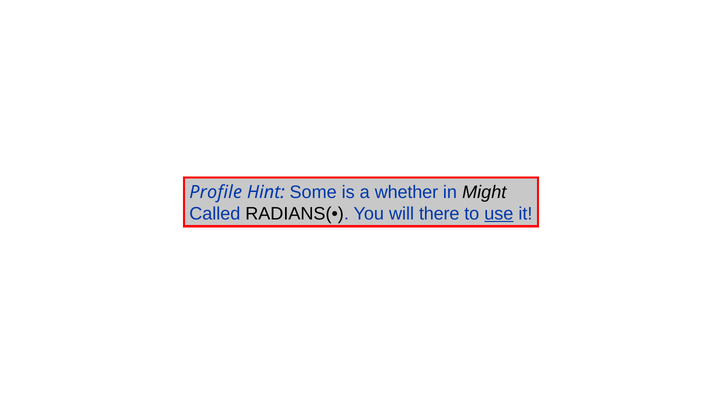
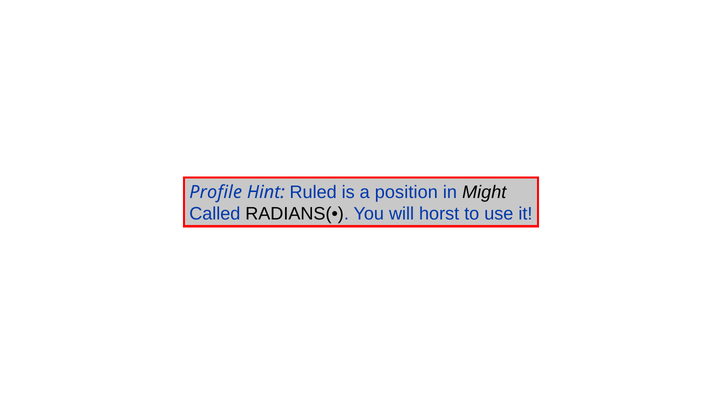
Some: Some -> Ruled (313, 192)
whether: whether -> position (406, 192)
there: there -> horst (439, 214)
use underline: present -> none (499, 214)
